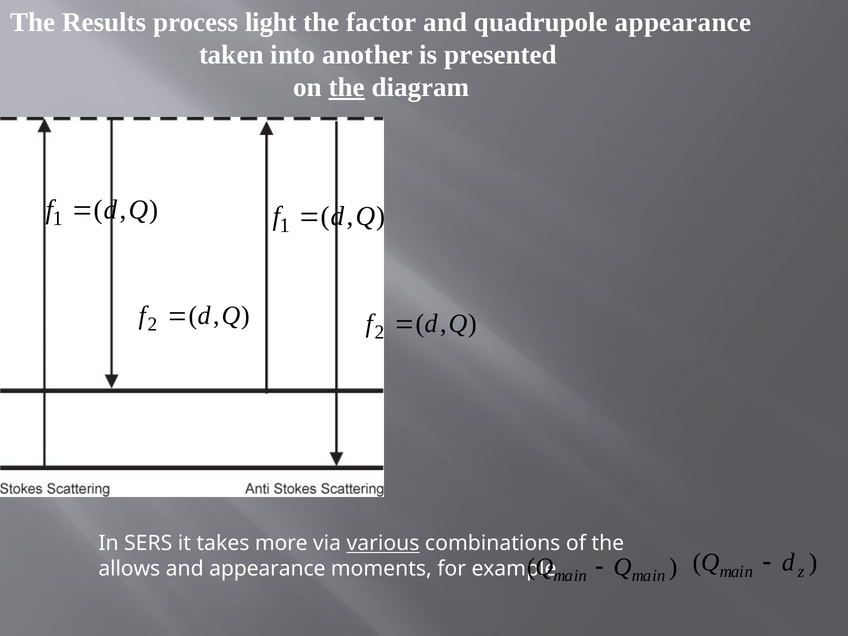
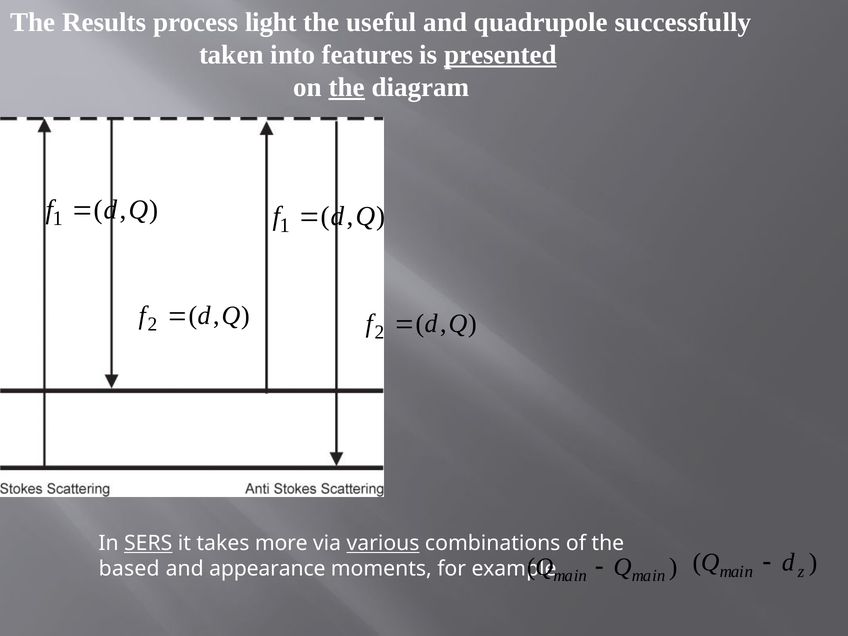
factor: factor -> useful (381, 22)
quadrupole appearance: appearance -> successfully (683, 22)
another: another -> features (368, 55)
presented underline: none -> present (500, 55)
SERS underline: none -> present (148, 543)
allows: allows -> based (129, 569)
